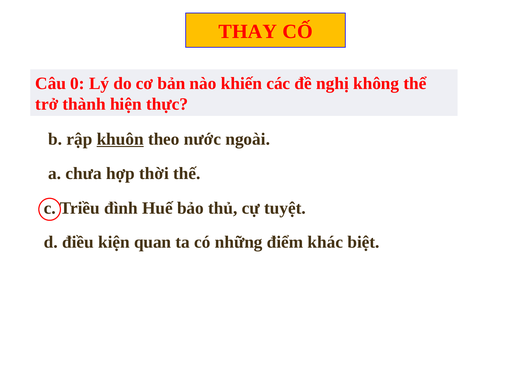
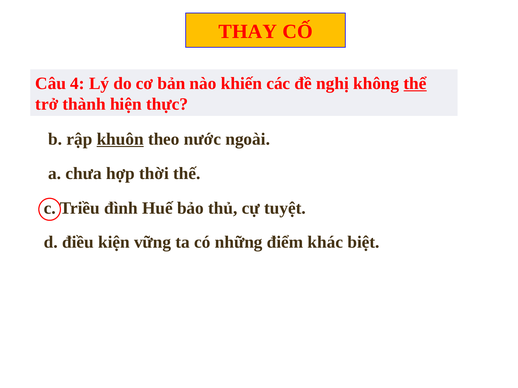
0: 0 -> 4 (77, 84)
thể underline: none -> present (415, 84)
quan: quan -> vững (153, 243)
